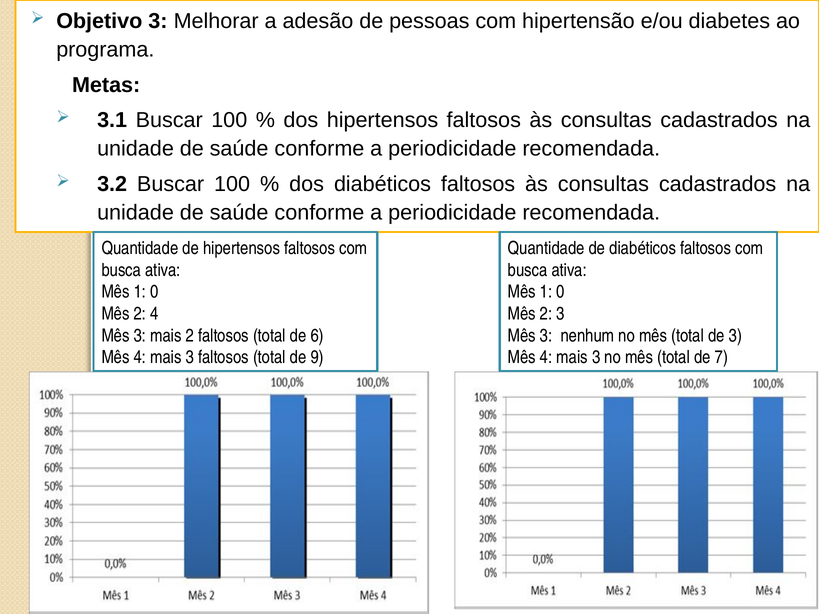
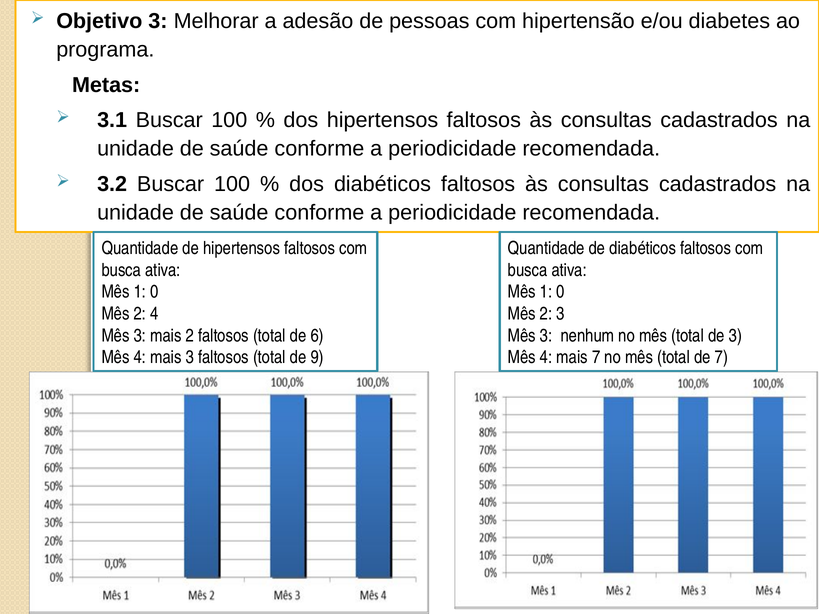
3: 3 -> 7 (596, 358)
